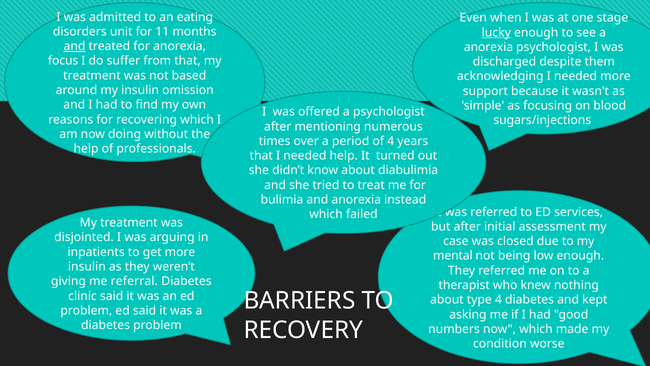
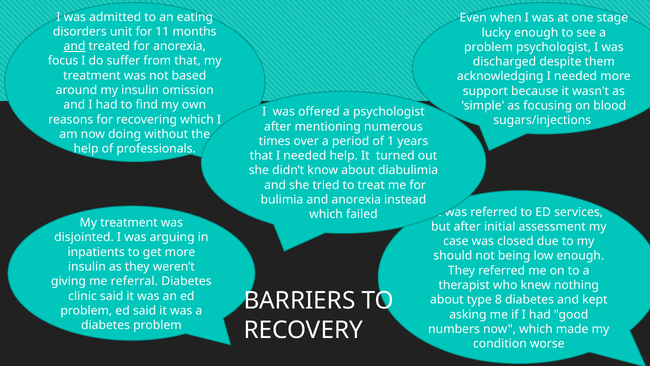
lucky underline: present -> none (496, 32)
anorexia: anorexia -> problem (488, 47)
of 4: 4 -> 1 (391, 141)
mental: mental -> should (453, 256)
type 4: 4 -> 8 (498, 300)
